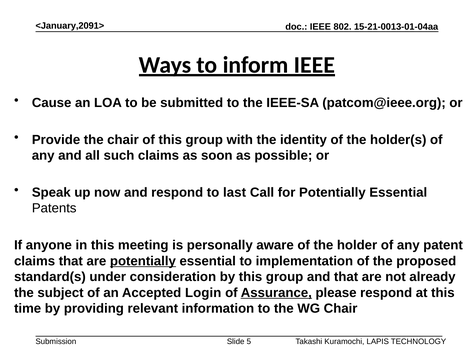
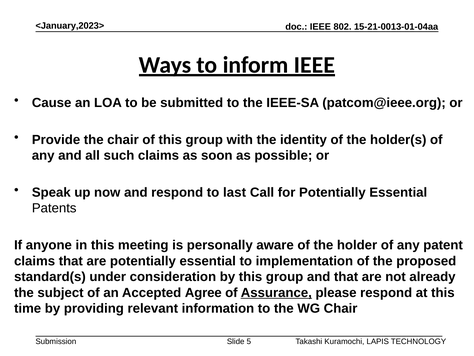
<January,2091>: <January,2091> -> <January,2023> (70, 26)
potentially underline: present -> none (143, 261)
Login: Login -> Agree (203, 292)
